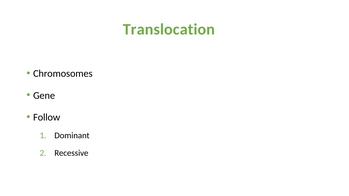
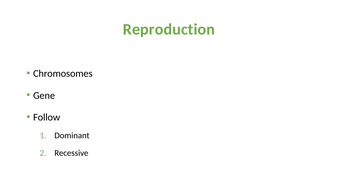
Translocation: Translocation -> Reproduction (169, 29)
